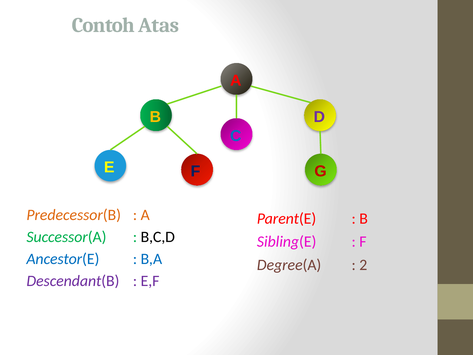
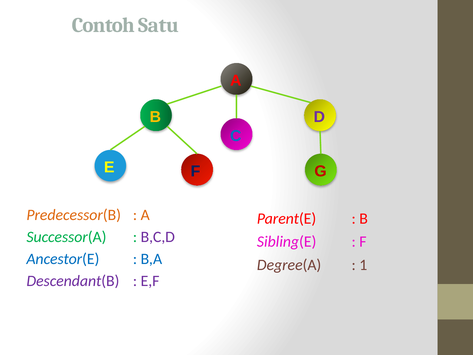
Atas: Atas -> Satu (159, 25)
B,C,D colour: black -> purple (158, 237)
2: 2 -> 1 (363, 265)
